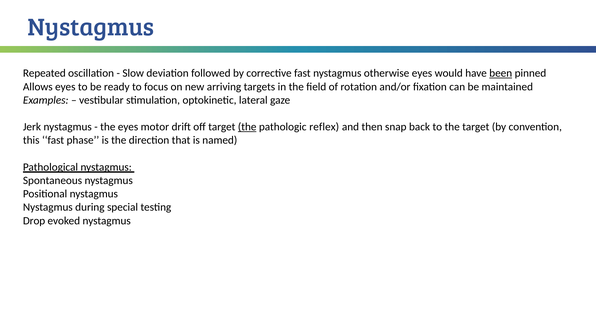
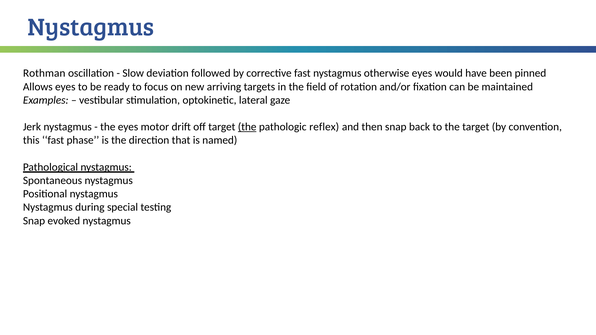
Repeated: Repeated -> Rothman (44, 73)
been underline: present -> none (501, 73)
Drop: Drop -> Snap (34, 221)
